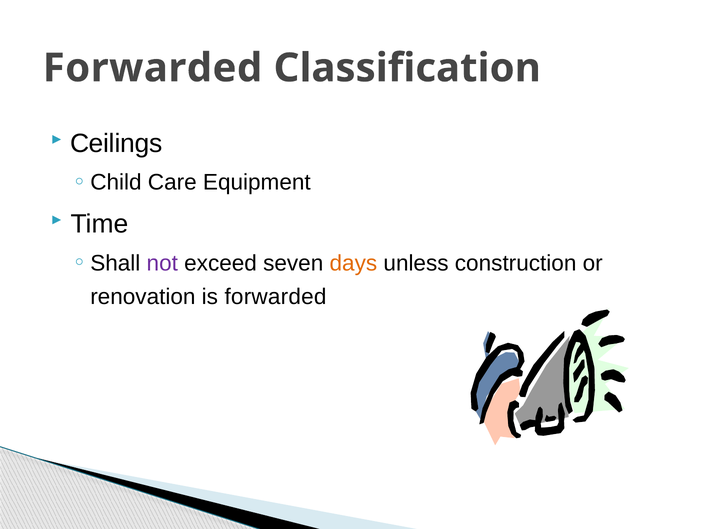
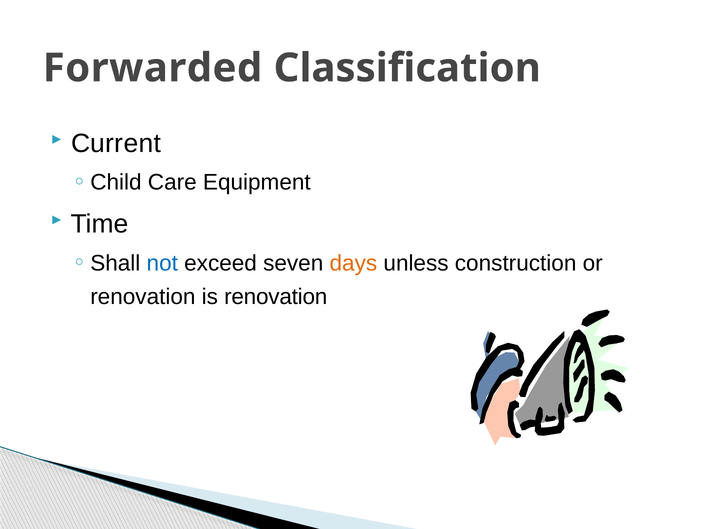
Ceilings: Ceilings -> Current (116, 144)
not colour: purple -> blue (162, 263)
is forwarded: forwarded -> renovation (276, 297)
